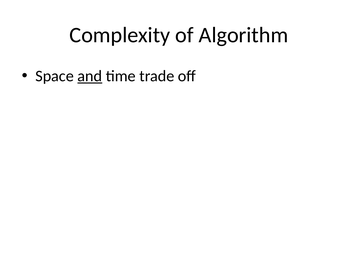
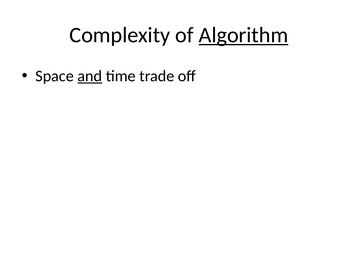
Algorithm underline: none -> present (243, 35)
